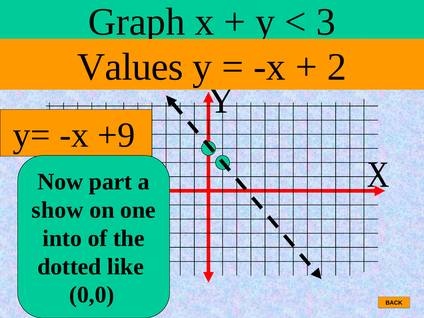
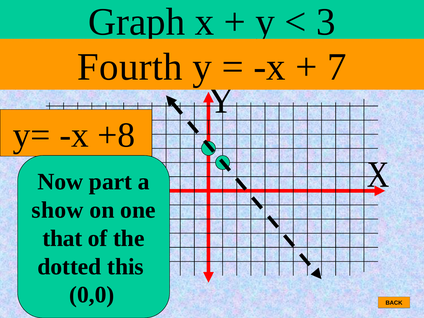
Values: Values -> Fourth (130, 67)
2: 2 -> 7 (337, 67)
+9: +9 -> +8 (116, 135)
into: into -> that (62, 238)
like: like -> this (126, 267)
